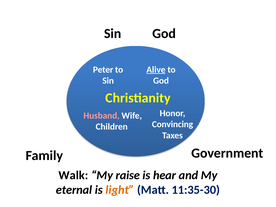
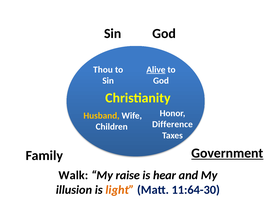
Peter: Peter -> Thou (103, 70)
Husband colour: pink -> yellow (101, 116)
Convincing: Convincing -> Difference (172, 124)
Government underline: none -> present (227, 153)
eternal: eternal -> illusion (74, 190)
11:35-30: 11:35-30 -> 11:64-30 (196, 190)
